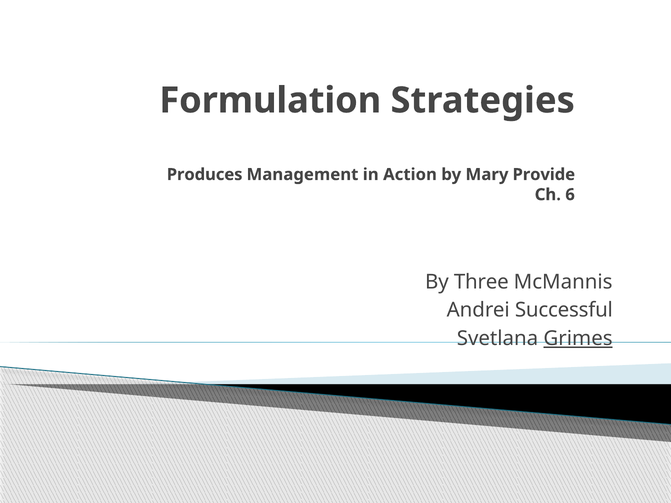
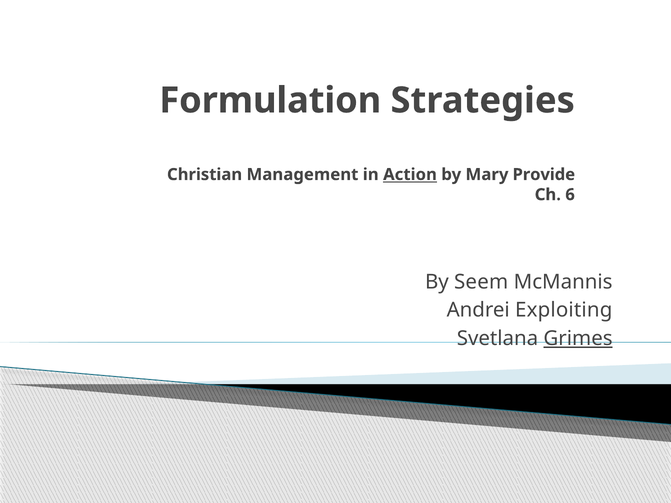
Produces: Produces -> Christian (205, 175)
Action underline: none -> present (410, 175)
Three: Three -> Seem (481, 282)
Successful: Successful -> Exploiting (564, 310)
